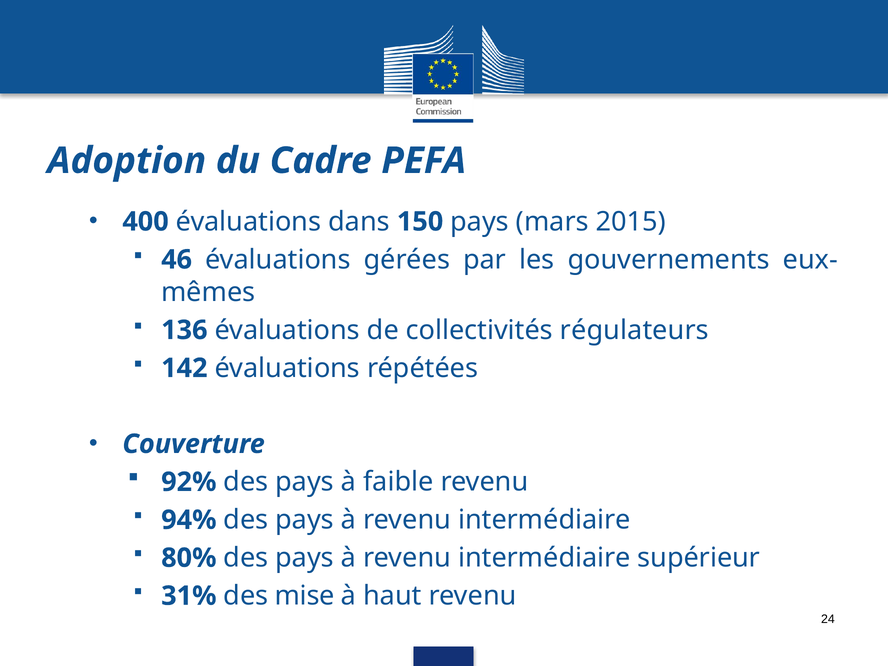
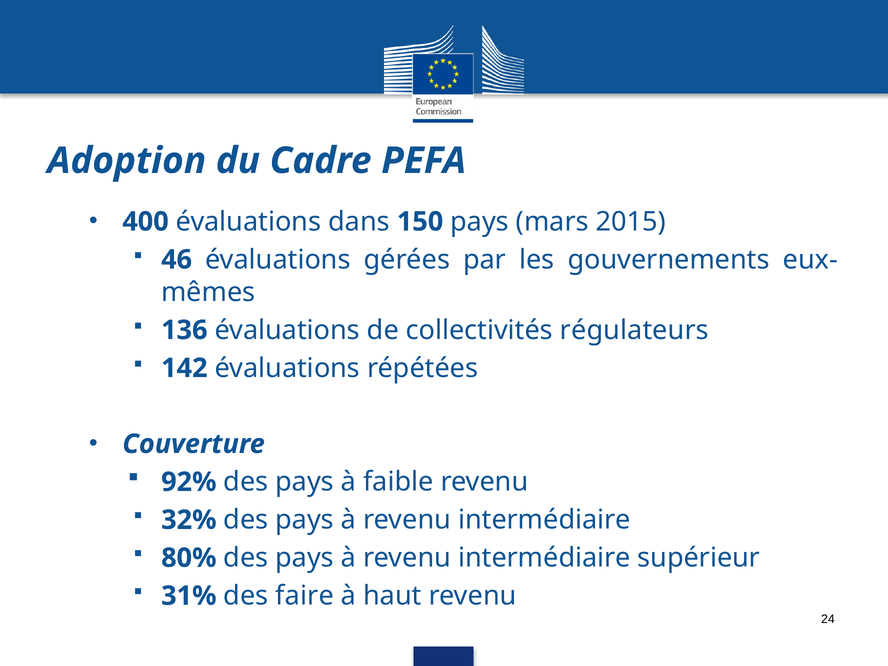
94%: 94% -> 32% (189, 520)
mise: mise -> faire (305, 596)
